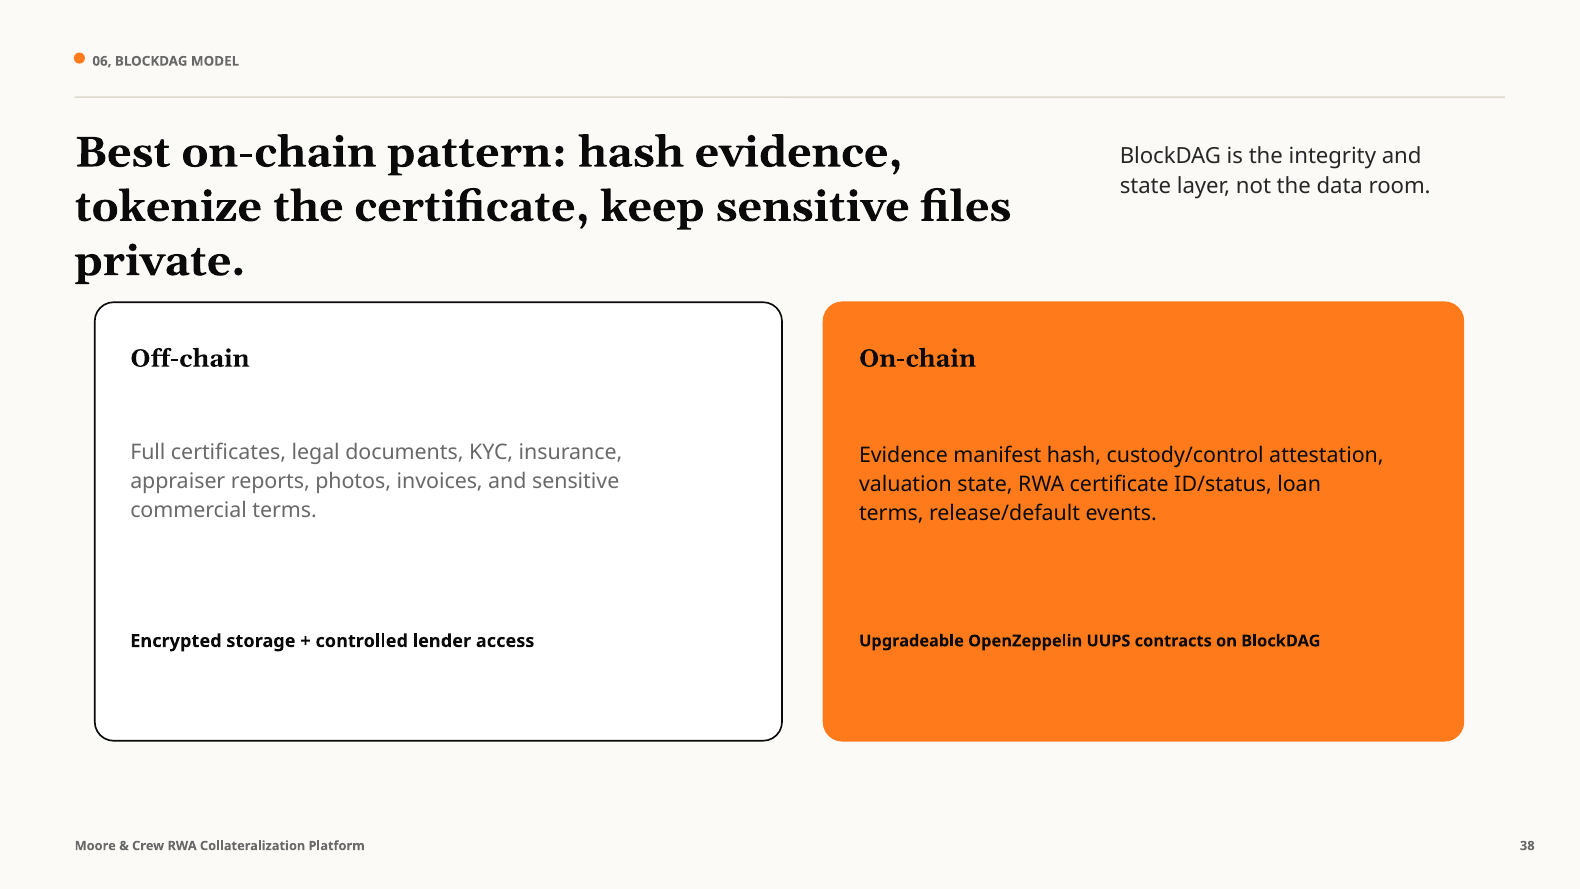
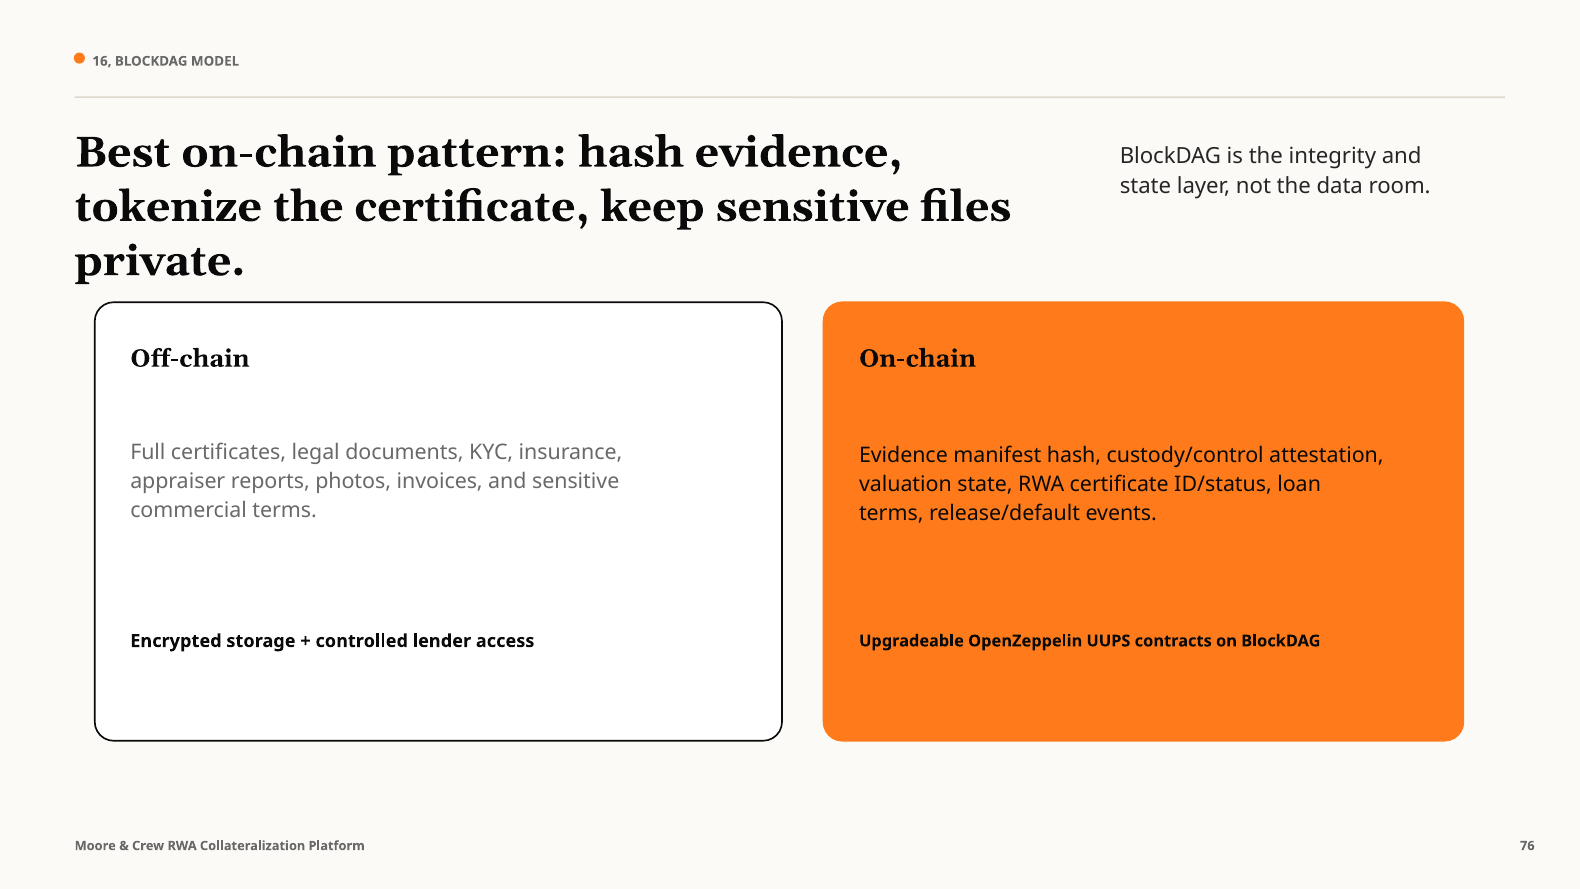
06: 06 -> 16 (102, 61)
38: 38 -> 76 (1527, 846)
